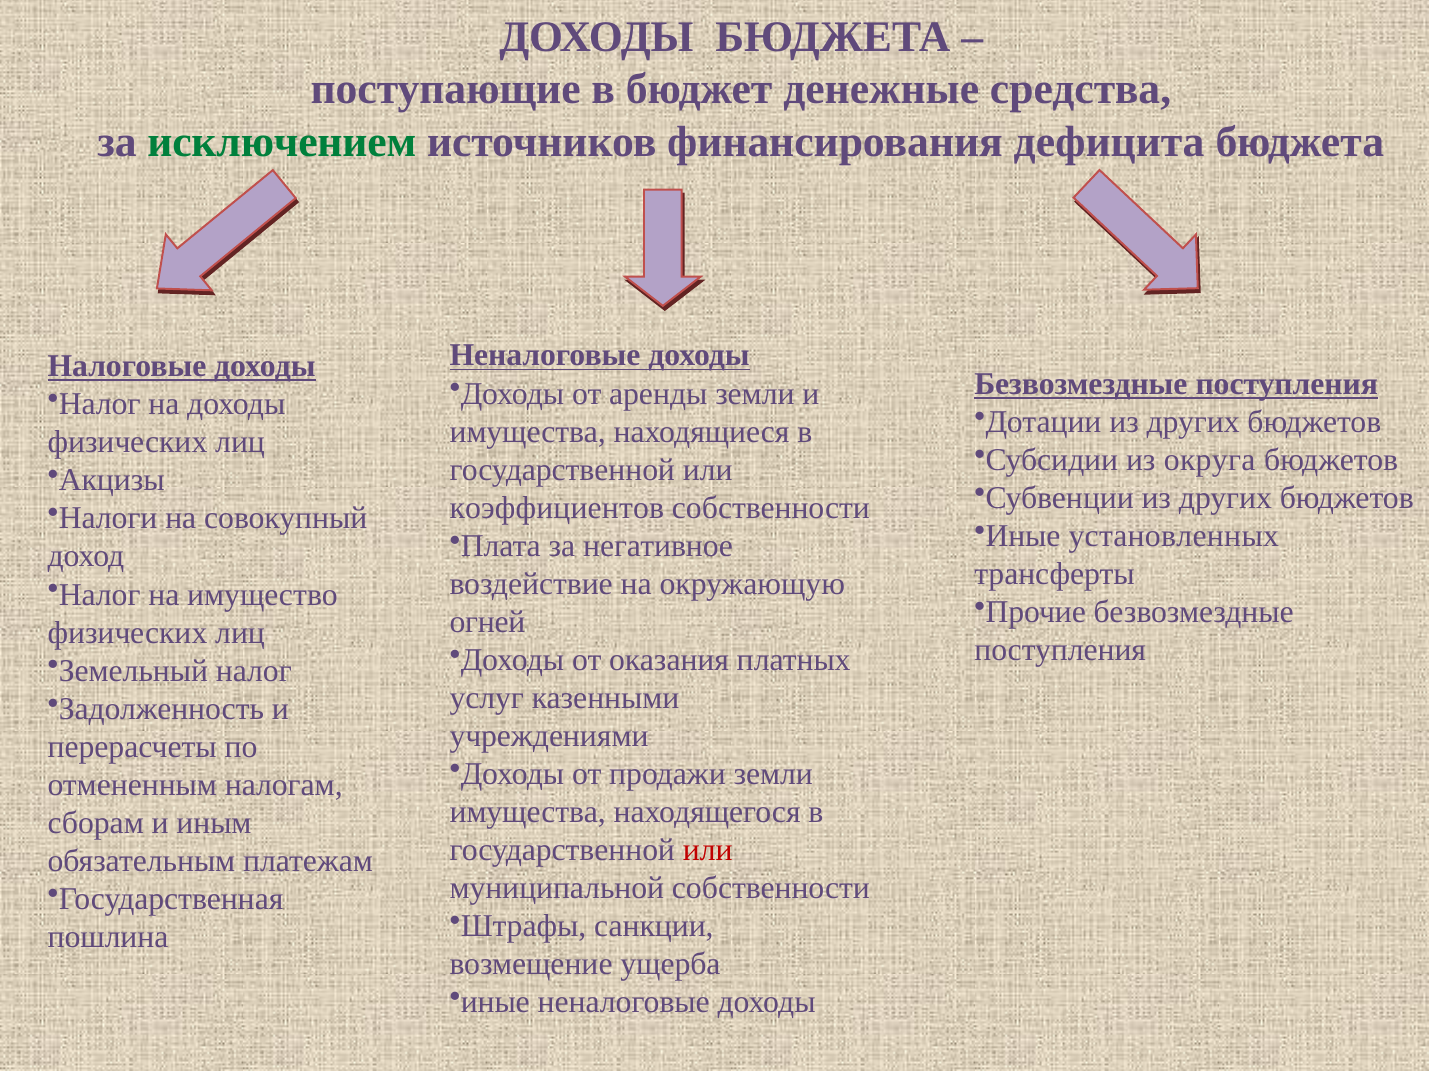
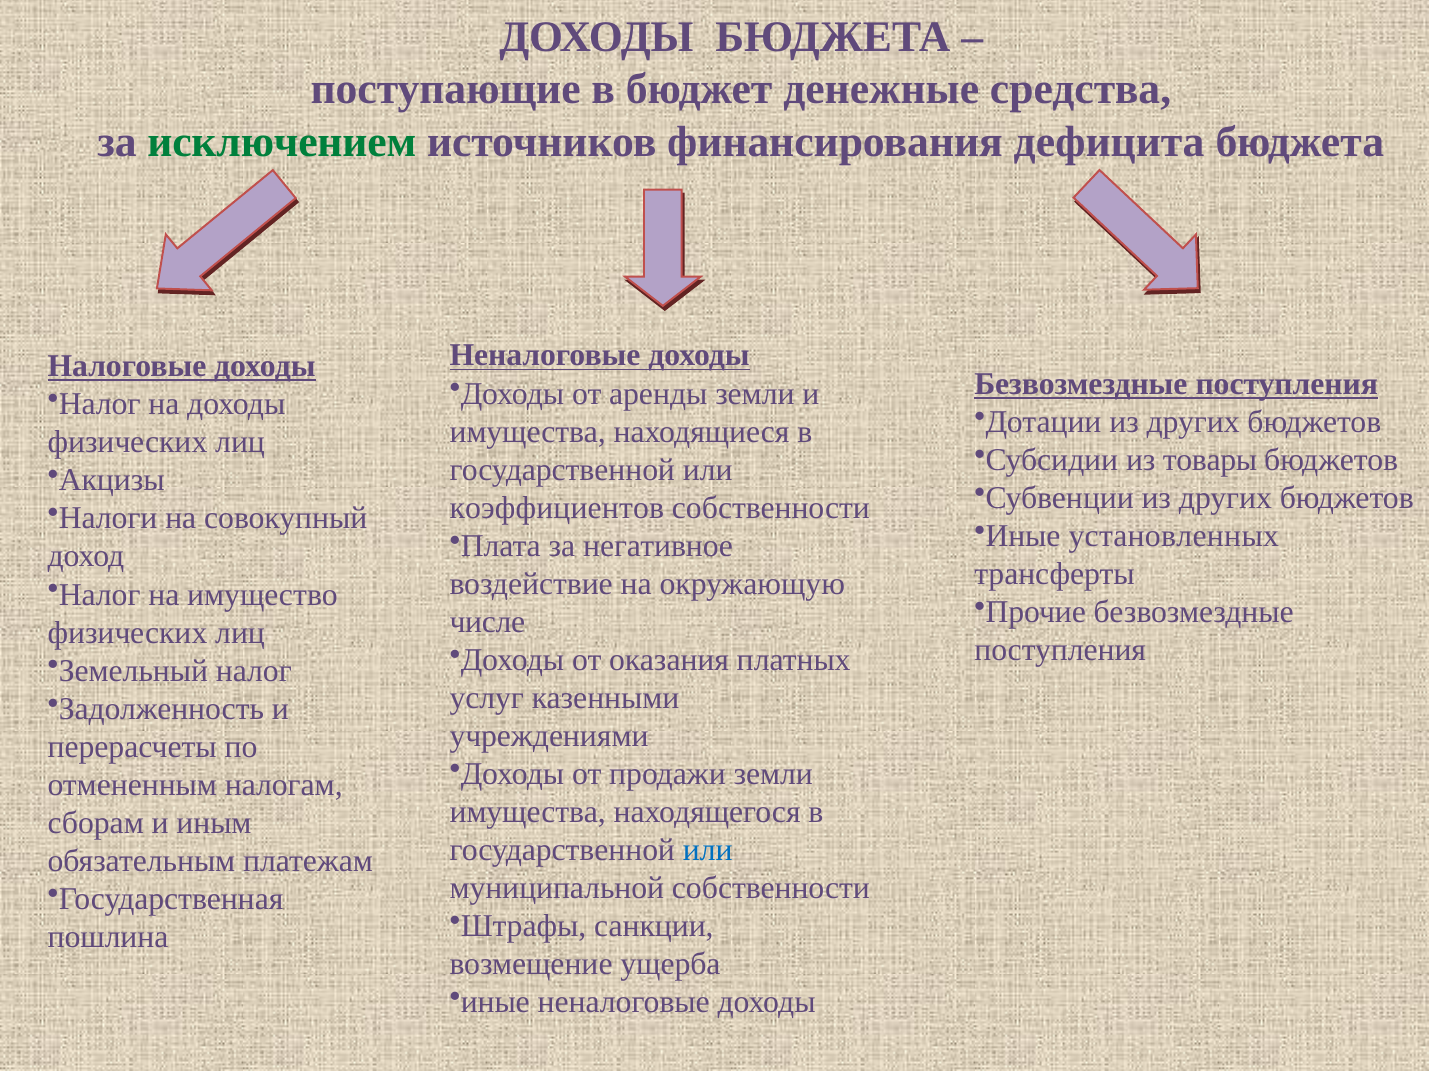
округа: округа -> товары (1210, 460)
огней: огней -> числе (487, 622)
или colour: red -> blue (708, 851)
